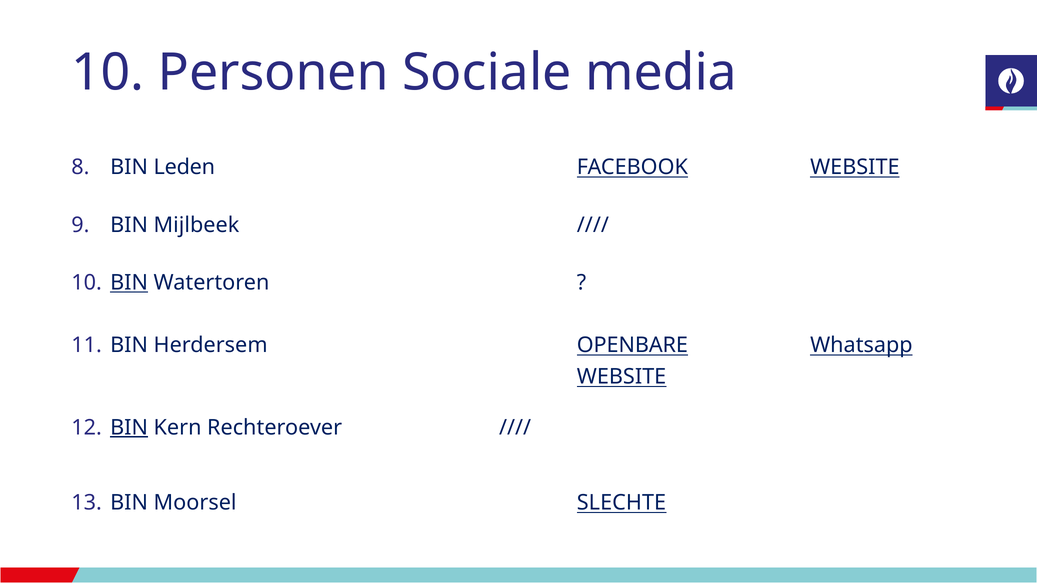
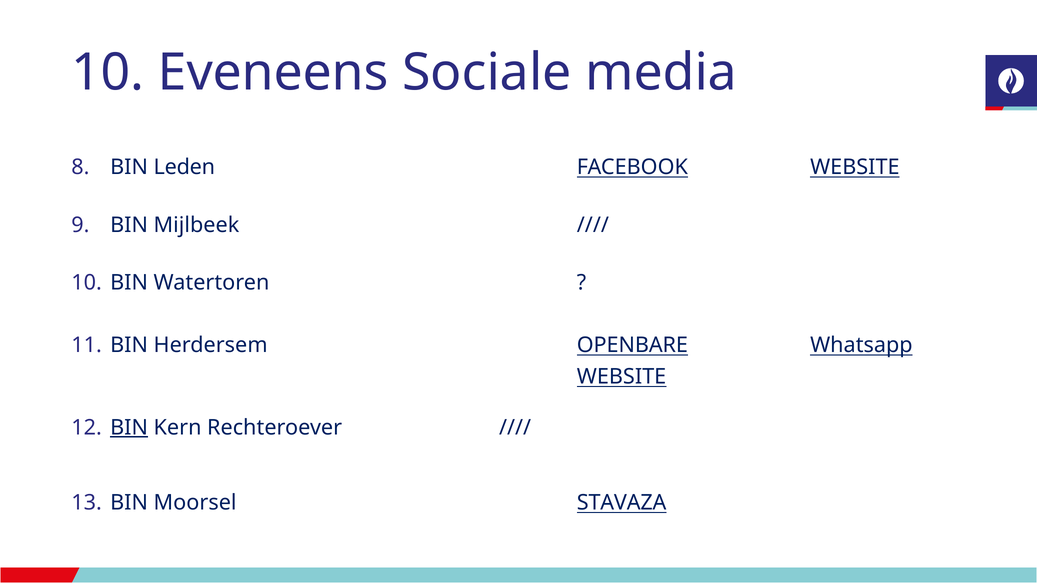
Personen: Personen -> Eveneens (273, 73)
BIN underline: present -> none (129, 283)
SLECHTE: SLECHTE -> STAVAZA (622, 503)
